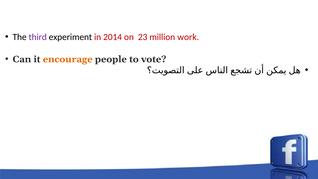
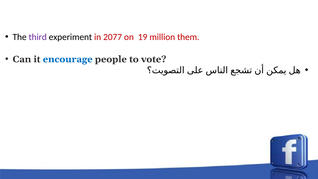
2014: 2014 -> 2077 (113, 37)
23: 23 -> 19 (143, 37)
work: work -> them (188, 37)
encourage colour: orange -> blue (68, 59)
